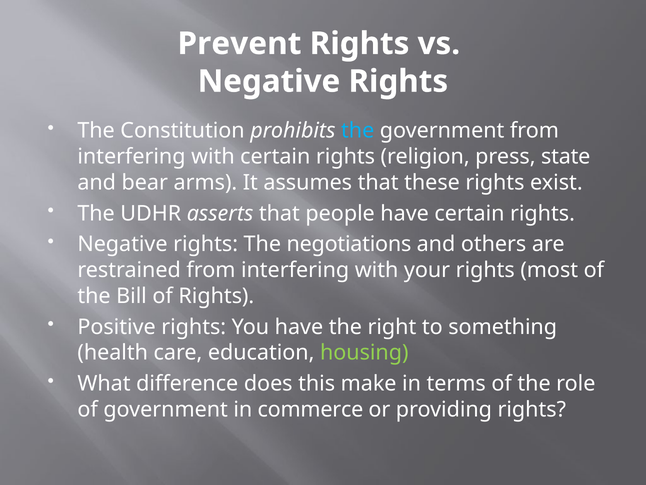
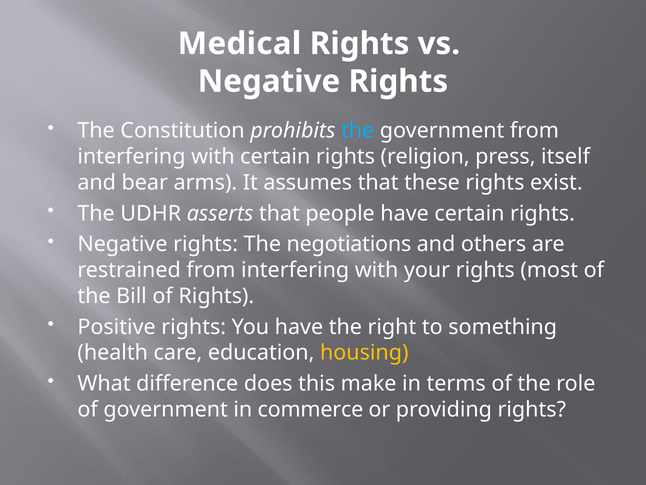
Prevent: Prevent -> Medical (239, 44)
state: state -> itself (566, 157)
housing colour: light green -> yellow (364, 352)
